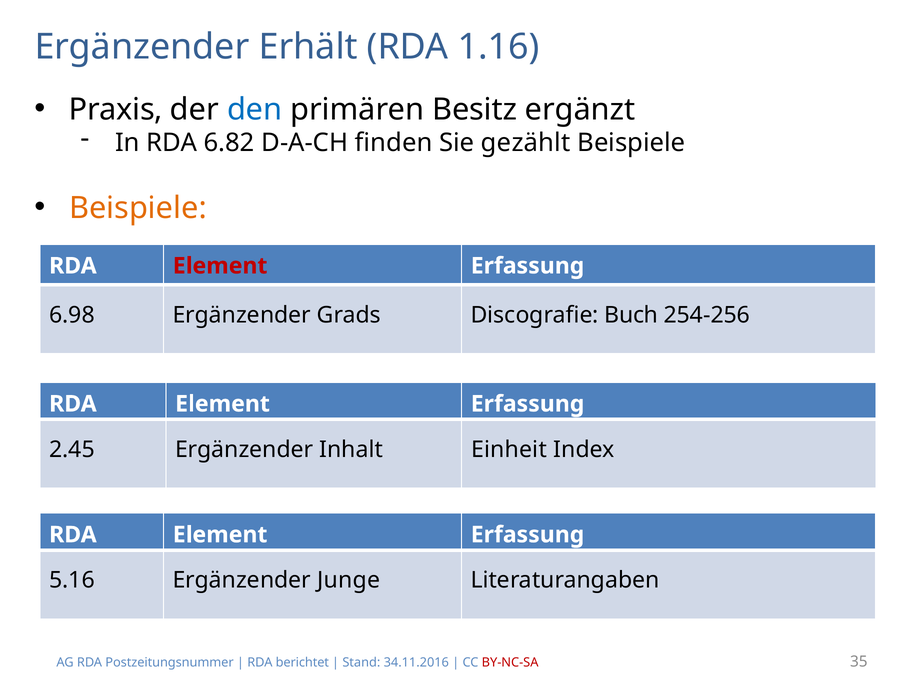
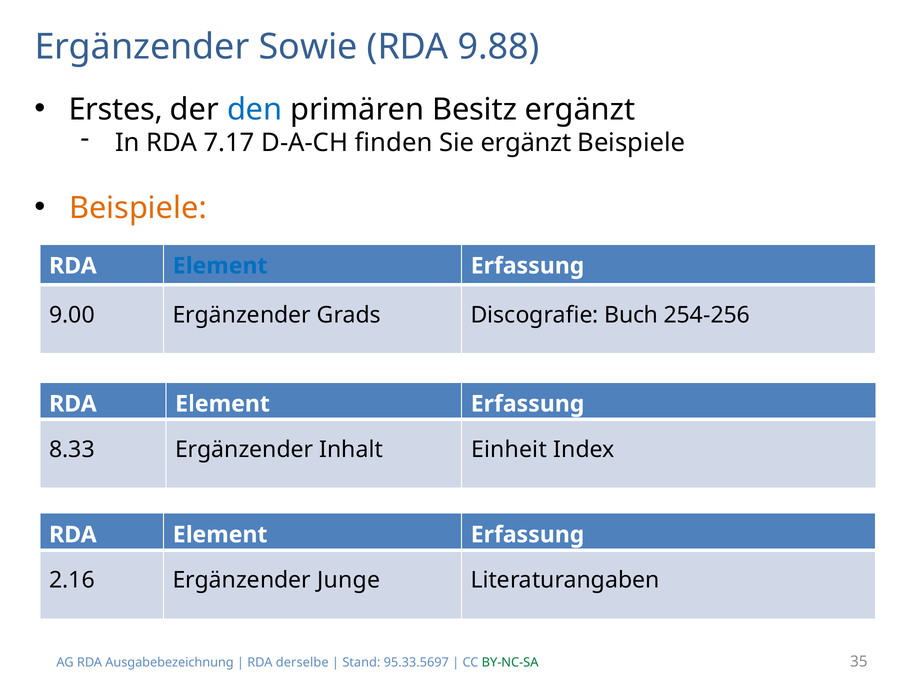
Erhält: Erhält -> Sowie (308, 47)
1.16: 1.16 -> 9.88 (499, 47)
Praxis: Praxis -> Erstes (116, 110)
6.82: 6.82 -> 7.17 (229, 143)
Sie gezählt: gezählt -> ergänzt (526, 143)
Element colour: red -> blue (220, 266)
6.98: 6.98 -> 9.00 (72, 315)
2.45: 2.45 -> 8.33 (72, 450)
5.16: 5.16 -> 2.16 (72, 580)
Postzeitungsnummer: Postzeitungsnummer -> Ausgabebezeichnung (170, 663)
berichtet: berichtet -> derselbe (302, 663)
34.11.2016: 34.11.2016 -> 95.33.5697 (416, 663)
BY-NC-SA colour: red -> green (510, 663)
